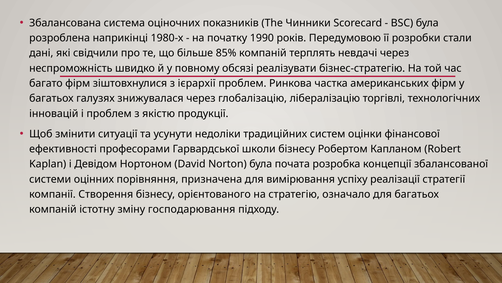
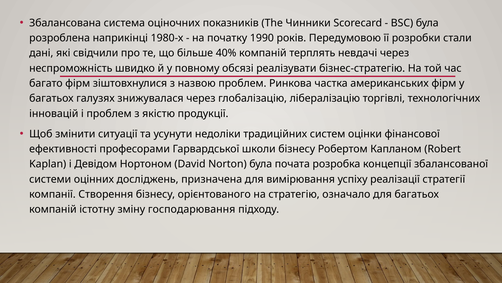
85%: 85% -> 40% (226, 53)
ієрархії: ієрархії -> назвою (197, 83)
порівняння: порівняння -> досліджень (148, 179)
